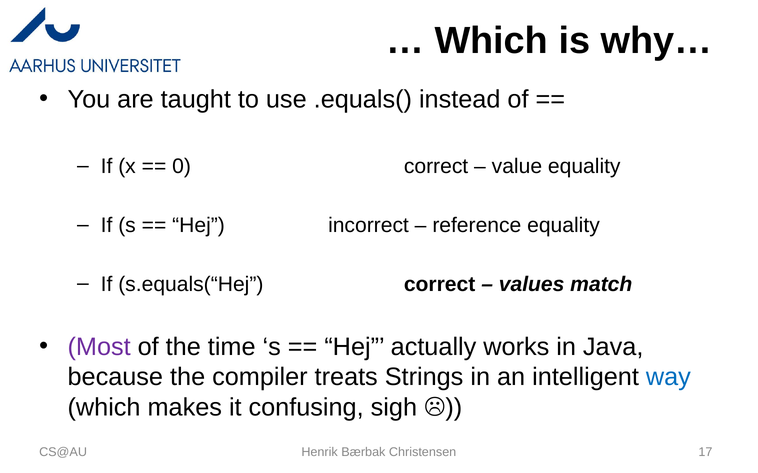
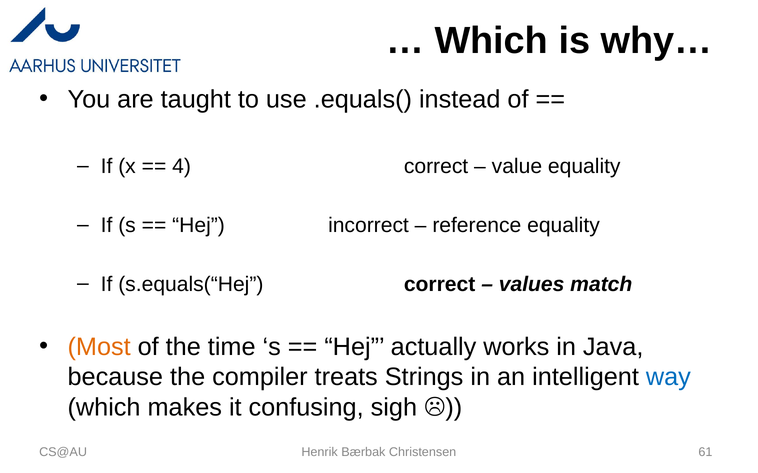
0: 0 -> 4 (182, 167)
Most colour: purple -> orange (99, 347)
17: 17 -> 61 (705, 453)
